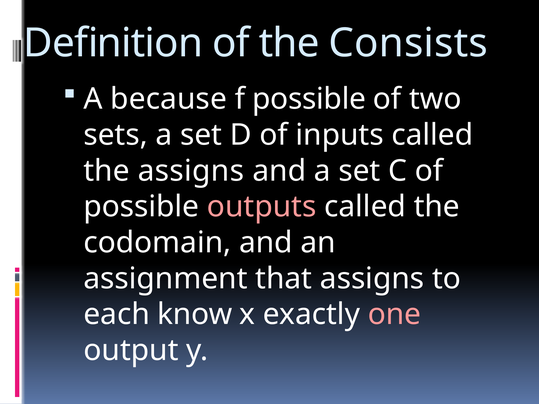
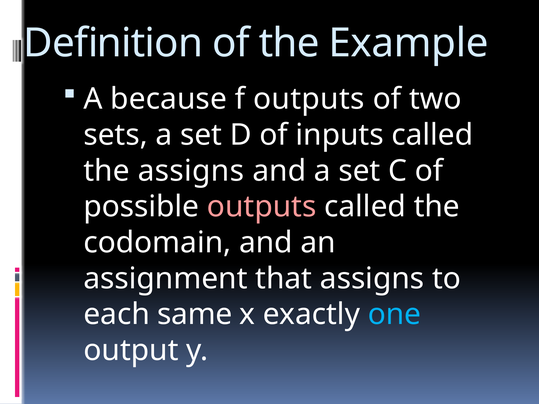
Consists: Consists -> Example (409, 43)
f possible: possible -> outputs (309, 99)
know: know -> same (195, 315)
one colour: pink -> light blue (394, 315)
